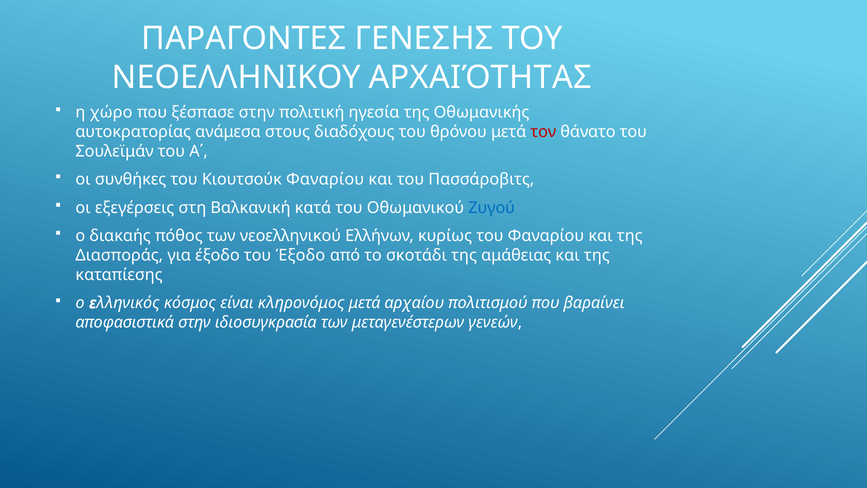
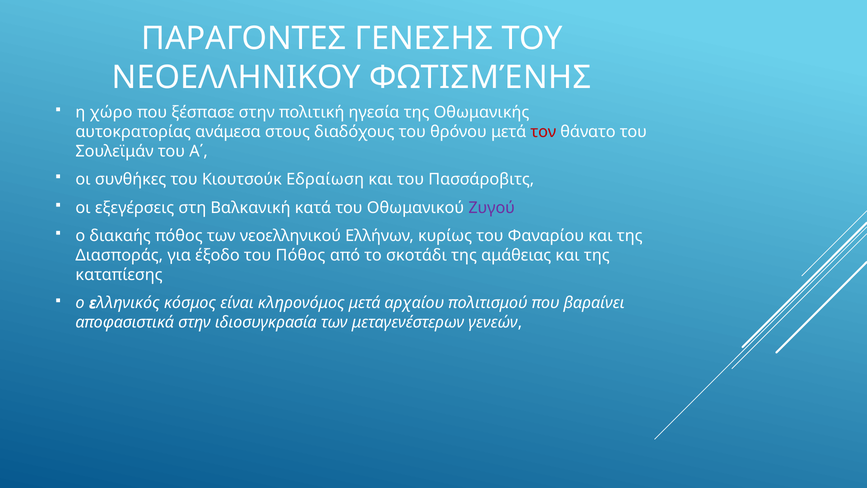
ΑΡΧΑΙΌΤΗΤΑΣ: ΑΡΧΑΙΌΤΗΤΑΣ -> ΦΩΤΙΣΜΈΝΗΣ (480, 77)
Κιουτσούκ Φαναρίου: Φαναρίου -> Εδραίωση (325, 179)
Ζυγού colour: blue -> purple (492, 208)
του Έξοδο: Έξοδο -> Πόθος (300, 255)
